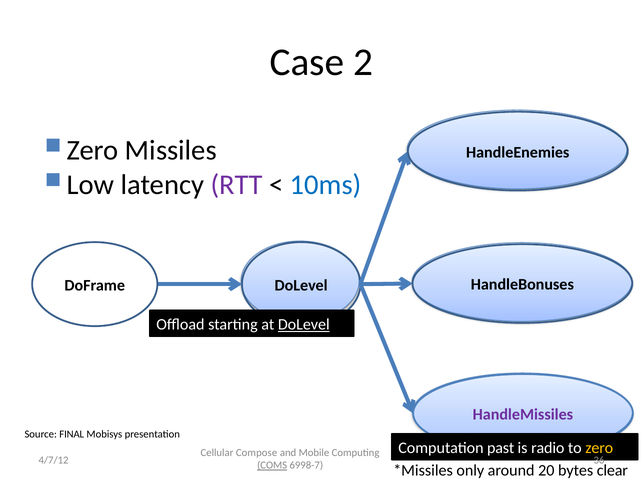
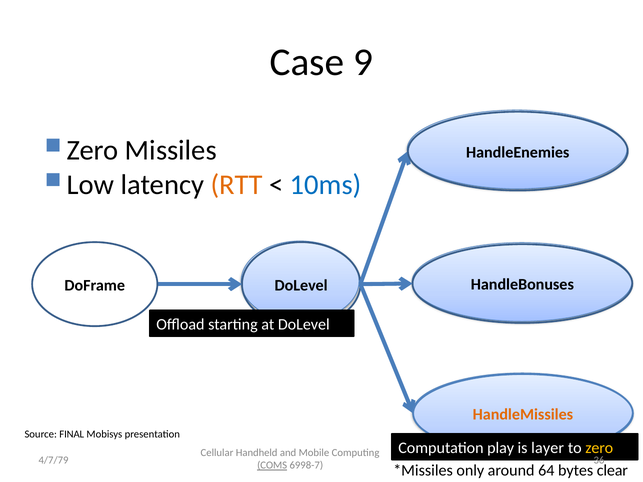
2: 2 -> 9 (363, 62)
RTT colour: purple -> orange (237, 185)
DoLevel underline: present -> none (304, 325)
HandleMissiles colour: purple -> orange (523, 415)
past: past -> play (501, 448)
radio: radio -> layer (548, 448)
Compose: Compose -> Handheld (257, 453)
4/7/12: 4/7/12 -> 4/7/79 (54, 461)
20: 20 -> 64 (546, 471)
